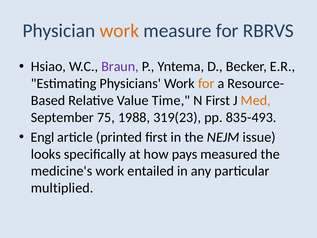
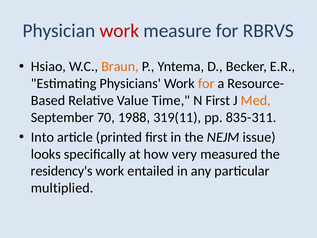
work colour: orange -> red (119, 31)
Braun colour: purple -> orange (120, 67)
75: 75 -> 70 (106, 117)
319(23: 319(23 -> 319(11 (177, 117)
835-493: 835-493 -> 835-311 (251, 117)
Engl: Engl -> Into (42, 137)
pays: pays -> very (184, 154)
medicine's: medicine's -> residency's (62, 171)
